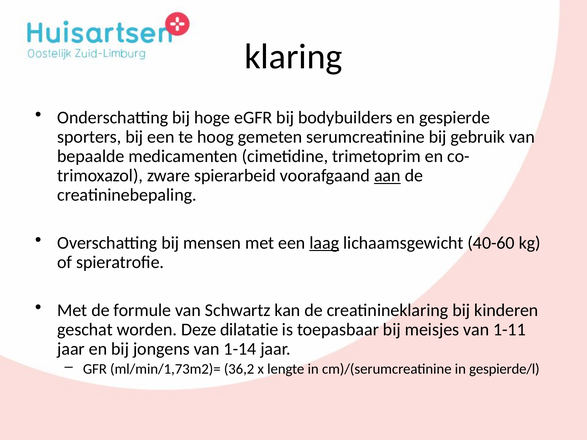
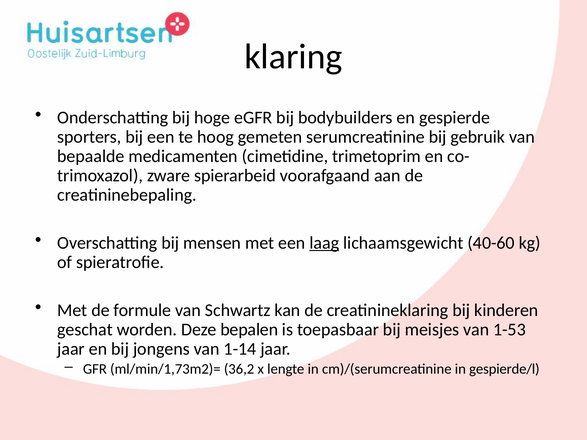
aan underline: present -> none (387, 176)
dilatatie: dilatatie -> bepalen (249, 330)
1-11: 1-11 -> 1-53 (509, 330)
